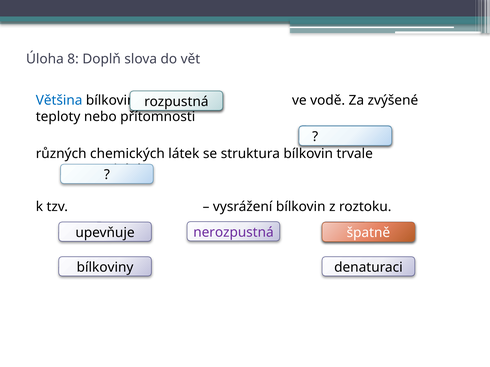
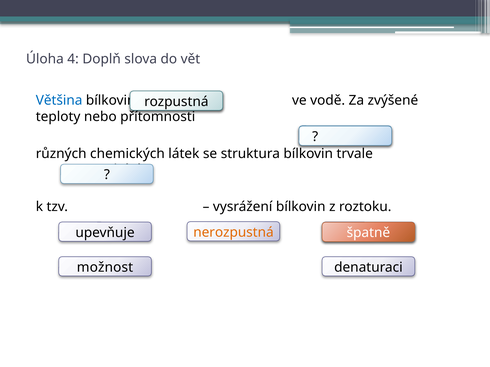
8: 8 -> 4 (73, 59)
nerozpustná colour: purple -> orange (233, 233)
bílkoviny: bílkoviny -> možnost (105, 268)
